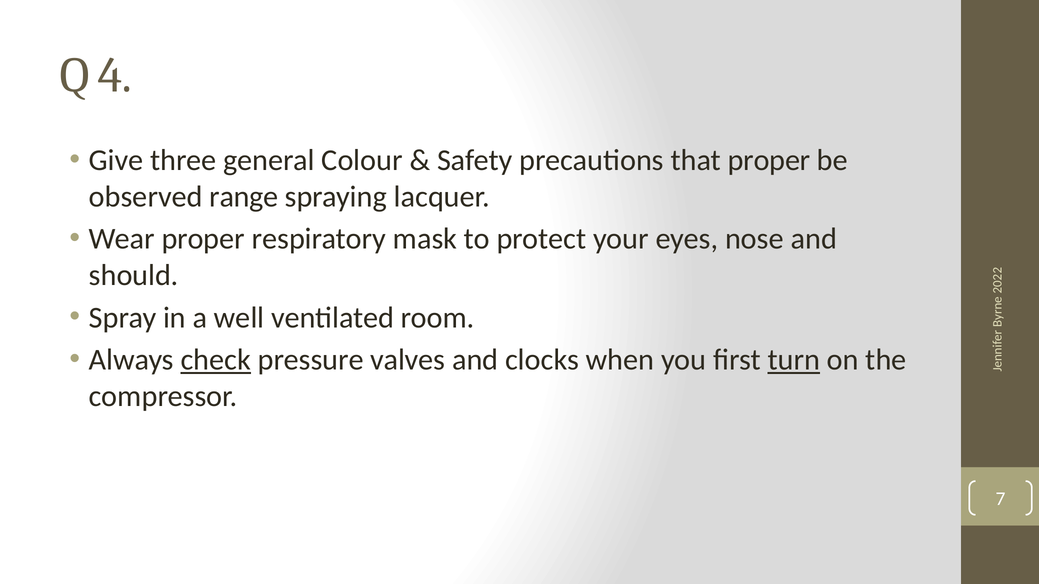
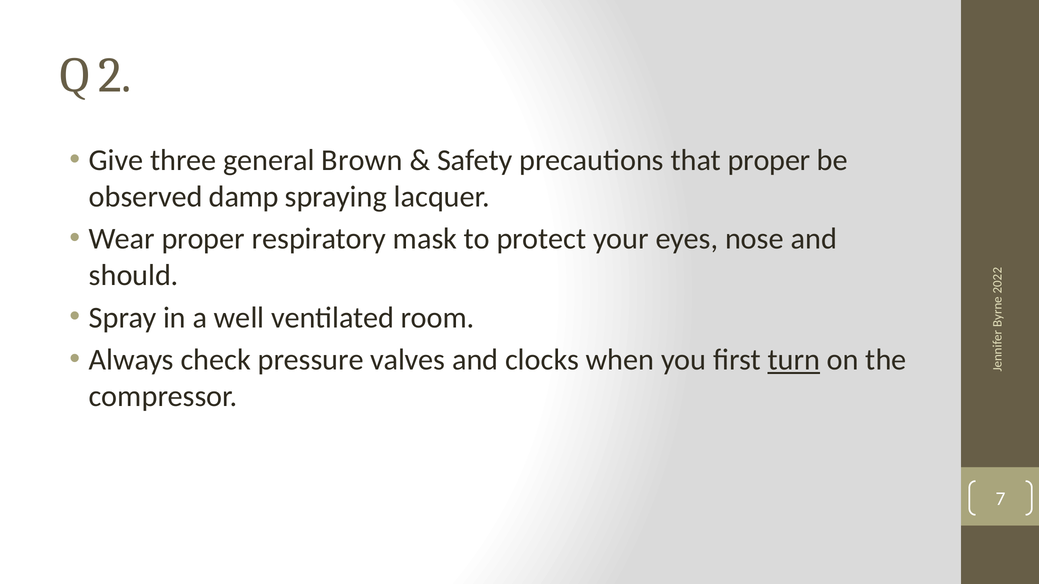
Q 4: 4 -> 2 (115, 76)
Colour: Colour -> Brown (362, 161)
range: range -> damp (244, 197)
check underline: present -> none (216, 360)
